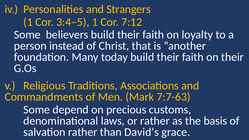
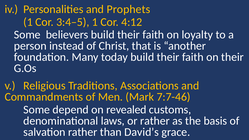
Strangers: Strangers -> Prophets (128, 9)
7:12: 7:12 -> 4:12 (132, 22)
7:7-63: 7:7-63 -> 7:7-46 (174, 97)
precious: precious -> revealed (126, 110)
